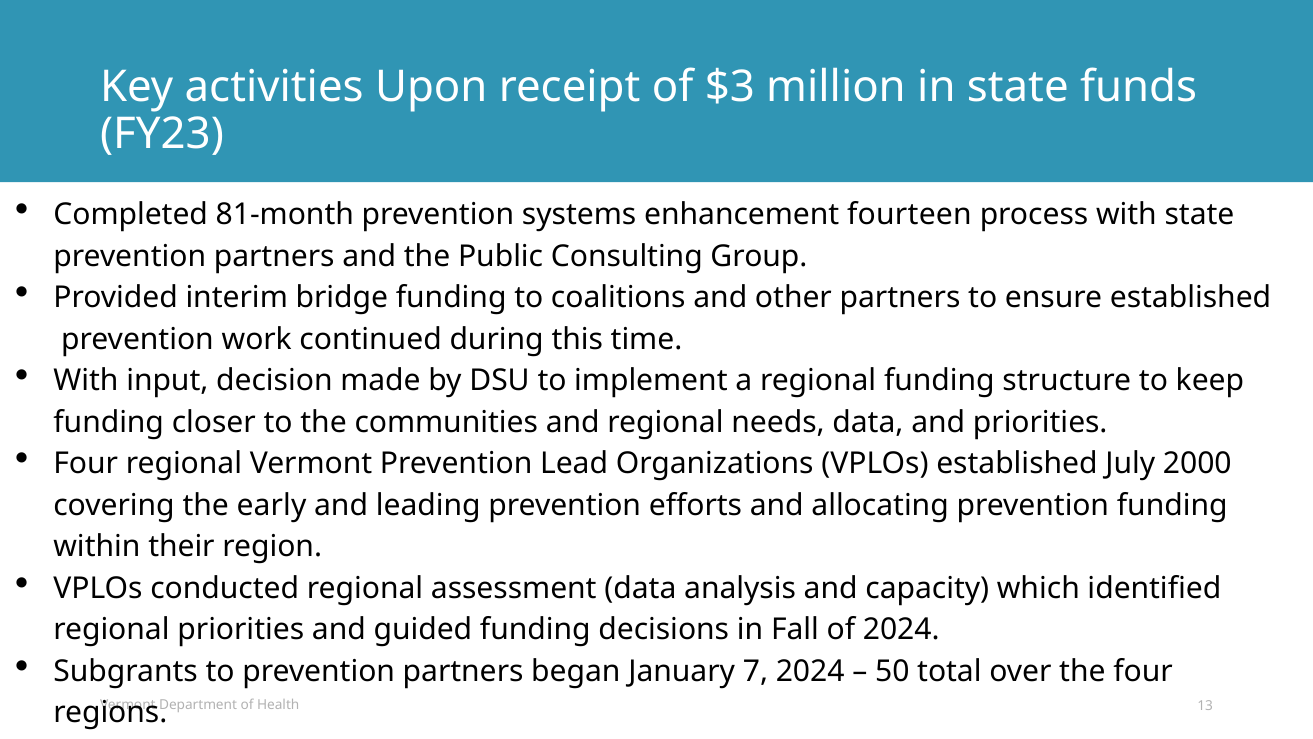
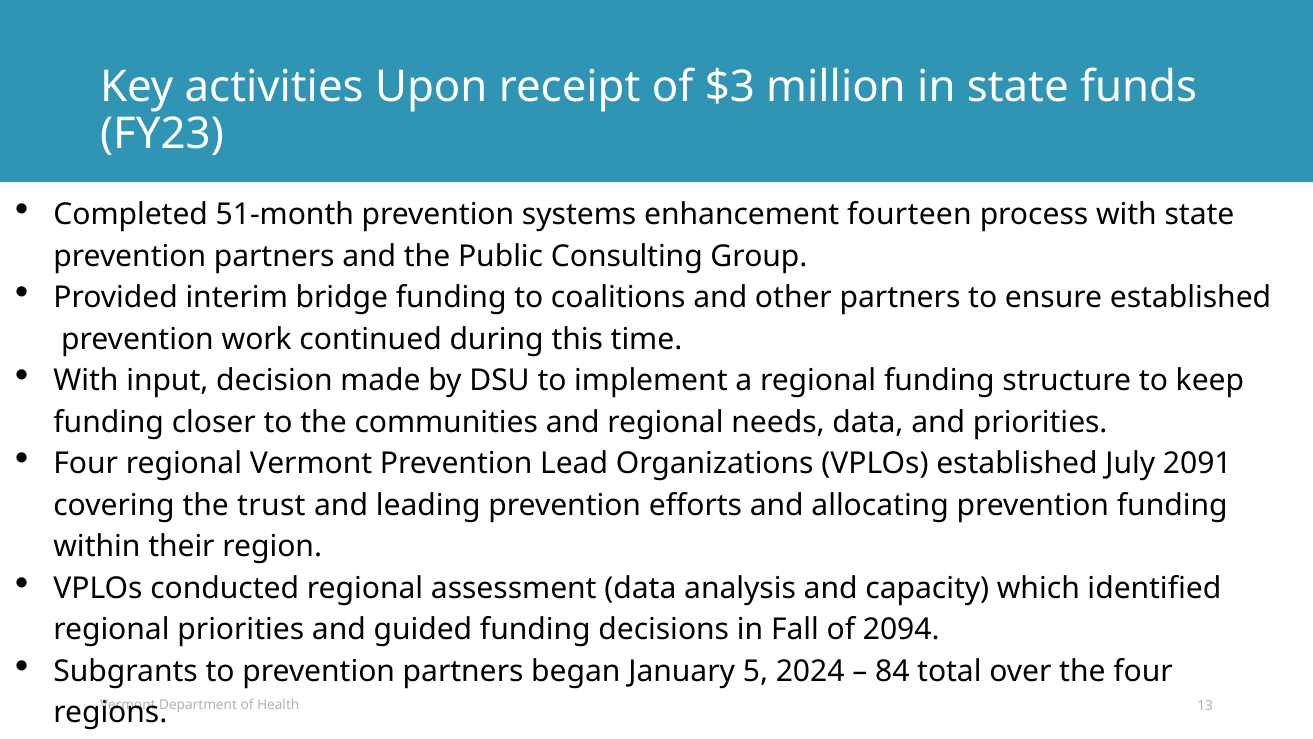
81-month: 81-month -> 51-month (285, 214)
2000: 2000 -> 2091 (1197, 463)
early: early -> trust (271, 505)
of 2024: 2024 -> 2094 (901, 629)
7: 7 -> 5 (755, 671)
50: 50 -> 84 (892, 671)
